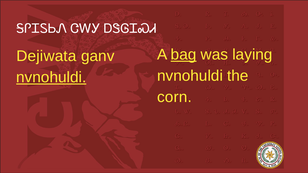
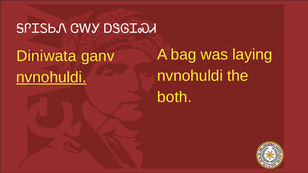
bag underline: present -> none (184, 55)
Dejiwata: Dejiwata -> Diniwata (46, 56)
corn: corn -> both (175, 97)
